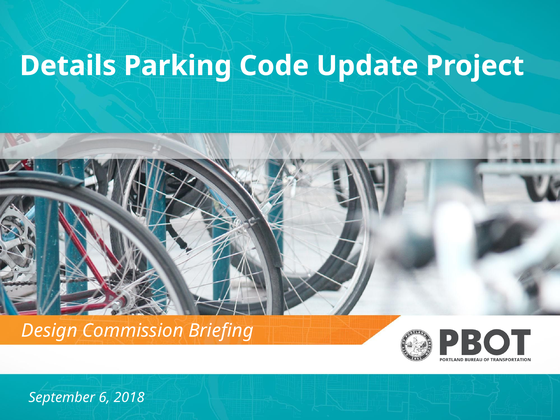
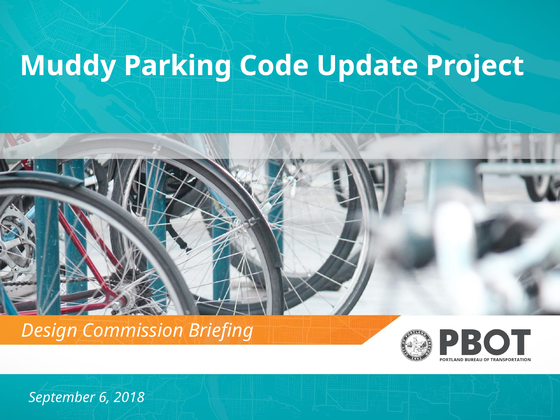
Details: Details -> Muddy (68, 66)
